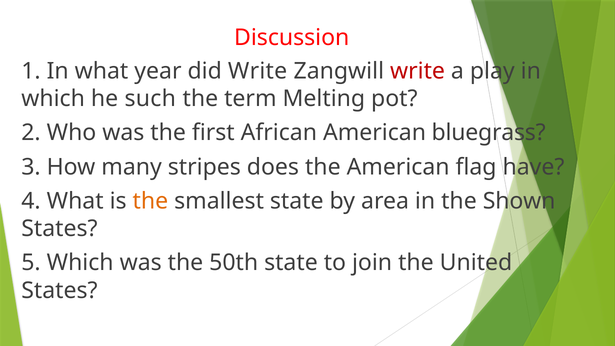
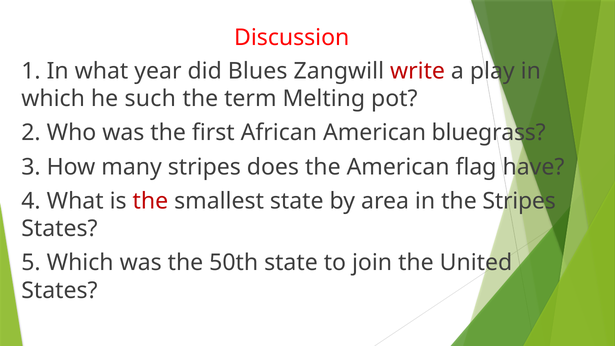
did Write: Write -> Blues (258, 71)
the colour: orange -> red (150, 201)
the Shown: Shown -> Stripes (519, 201)
